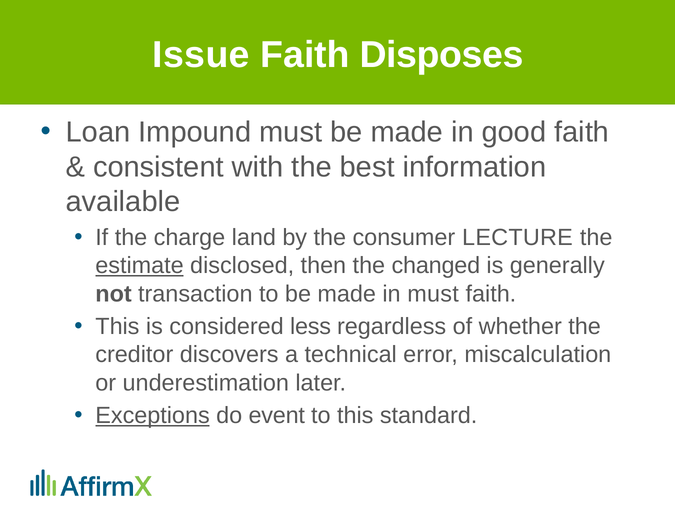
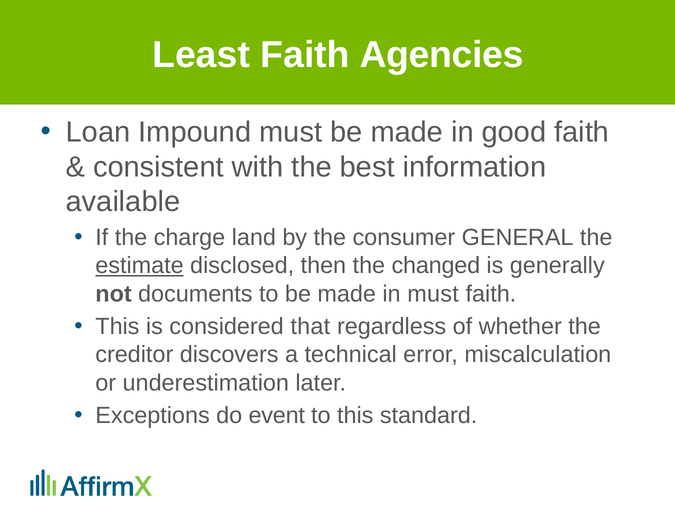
Issue: Issue -> Least (201, 55)
Disposes: Disposes -> Agencies (442, 55)
LECTURE: LECTURE -> GENERAL (518, 238)
transaction: transaction -> documents (195, 294)
less: less -> that (310, 327)
Exceptions underline: present -> none (153, 416)
